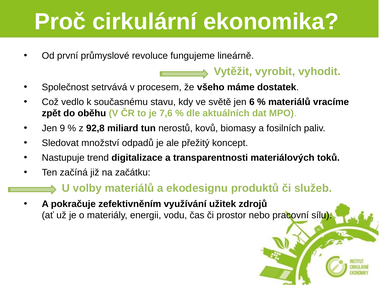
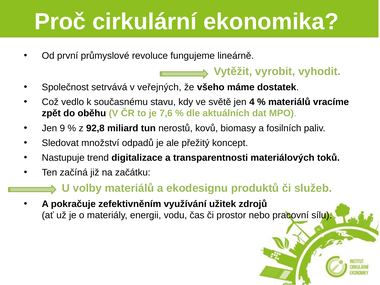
procesem: procesem -> veřejných (159, 87)
6: 6 -> 4 (252, 102)
